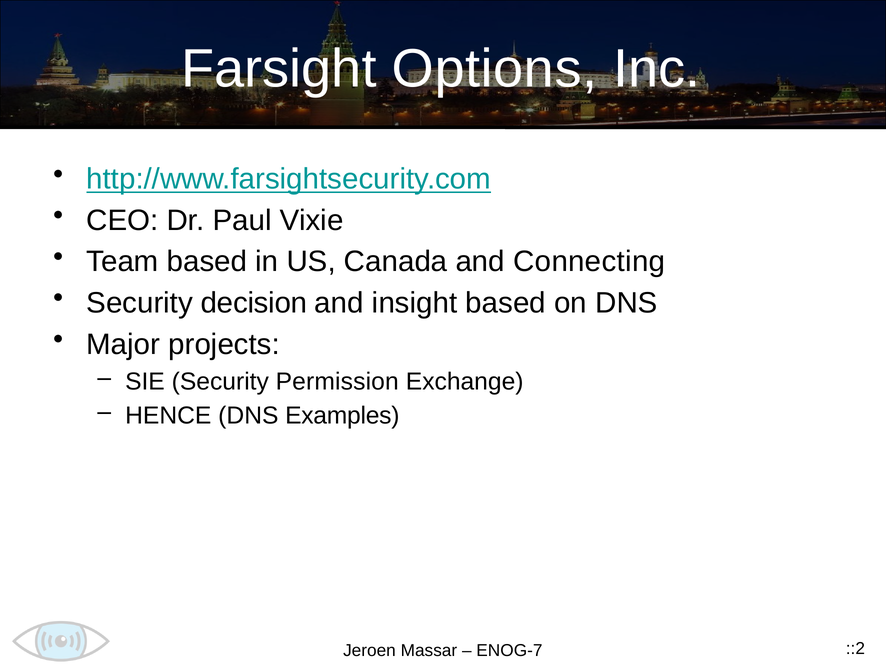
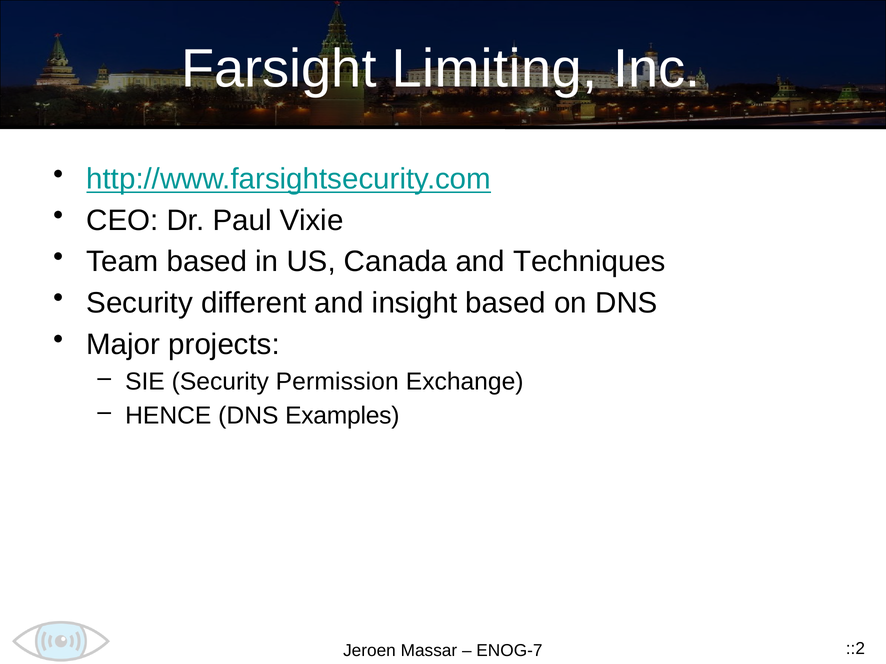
Options: Options -> Limiting (495, 69)
Connecting: Connecting -> Techniques (589, 262)
decision: decision -> different (254, 303)
